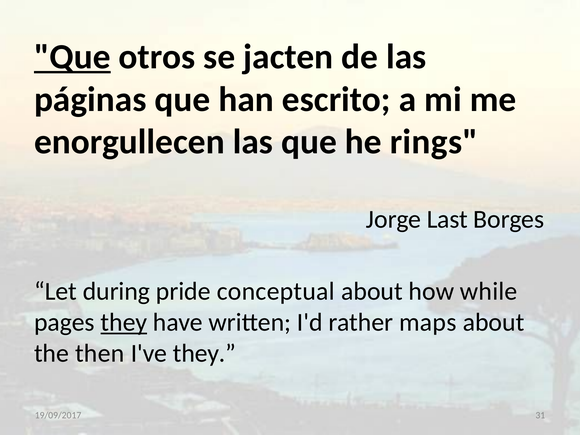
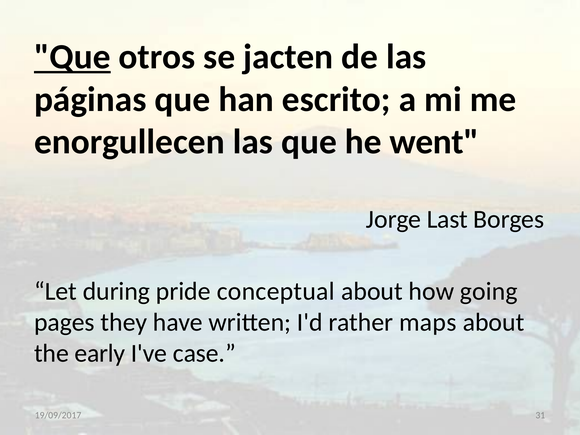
rings: rings -> went (434, 142)
while: while -> going (489, 291)
they underline: present -> none (124, 322)
then: then -> early (100, 353)
I've they: they -> case (204, 353)
